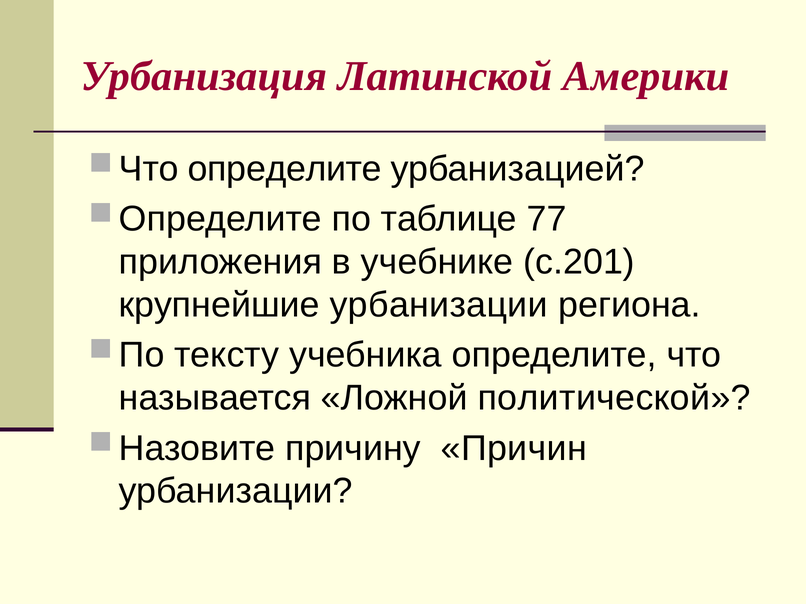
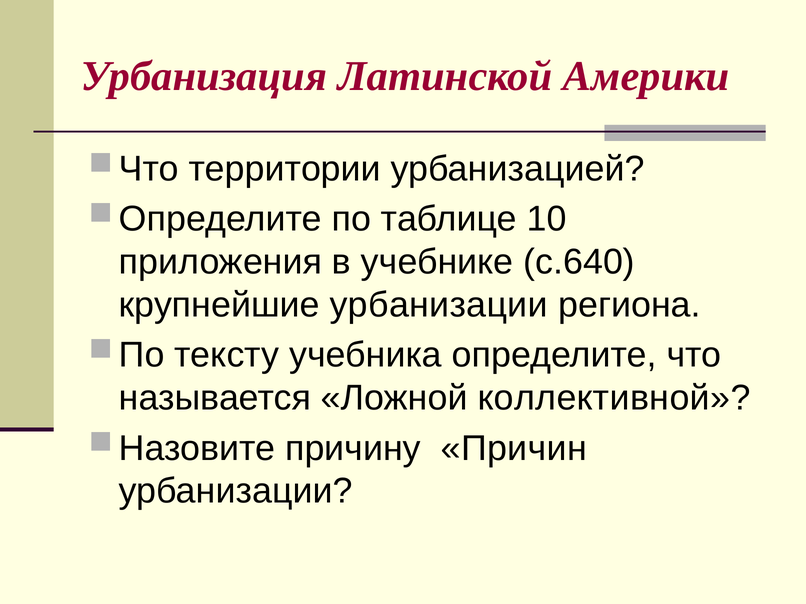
определите: определите -> территории (285, 169)
77: 77 -> 10 (547, 219)
с.201: с.201 -> с.640 (579, 262)
политической: политической -> коллективной (614, 398)
